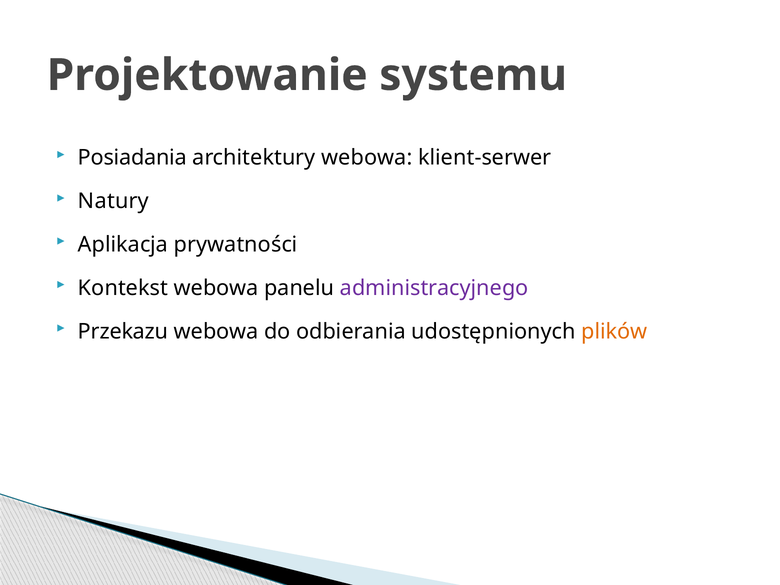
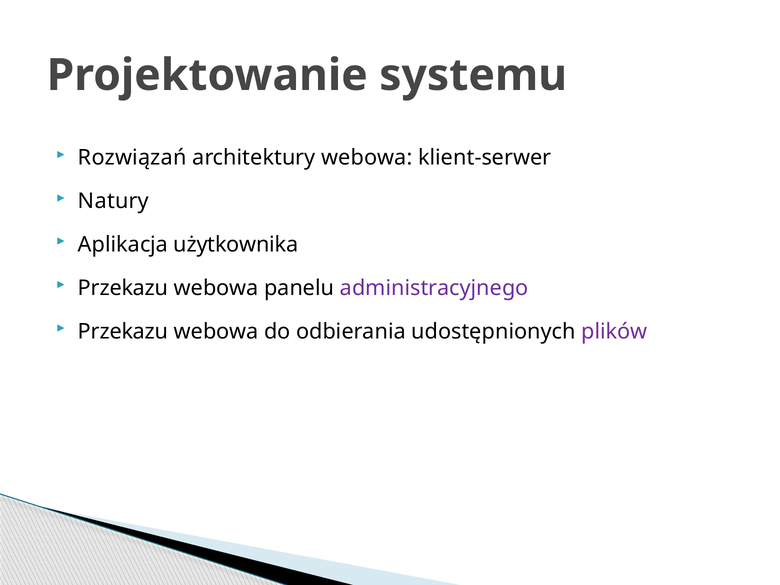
Posiadania: Posiadania -> Rozwiązań (132, 158)
prywatności: prywatności -> użytkownika (236, 245)
Kontekst: Kontekst -> Przekazu (123, 288)
plików colour: orange -> purple (614, 331)
